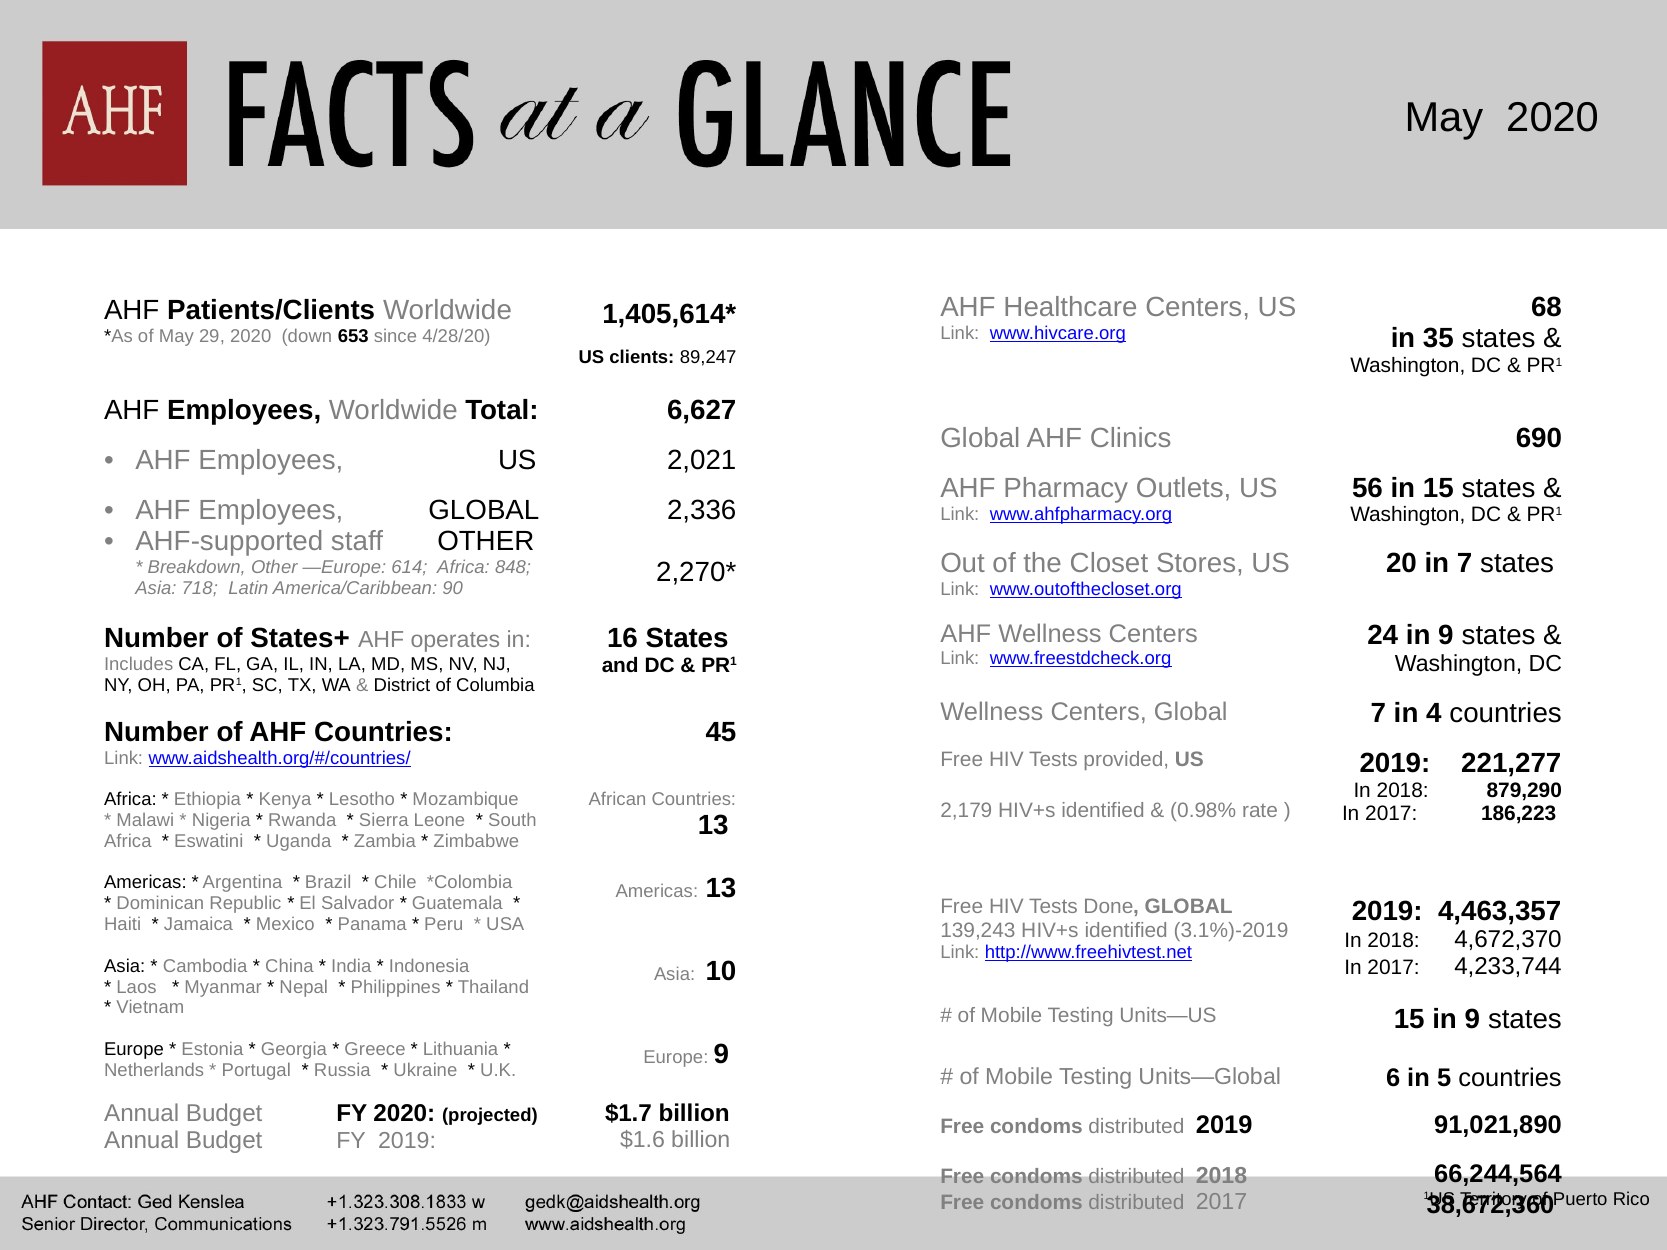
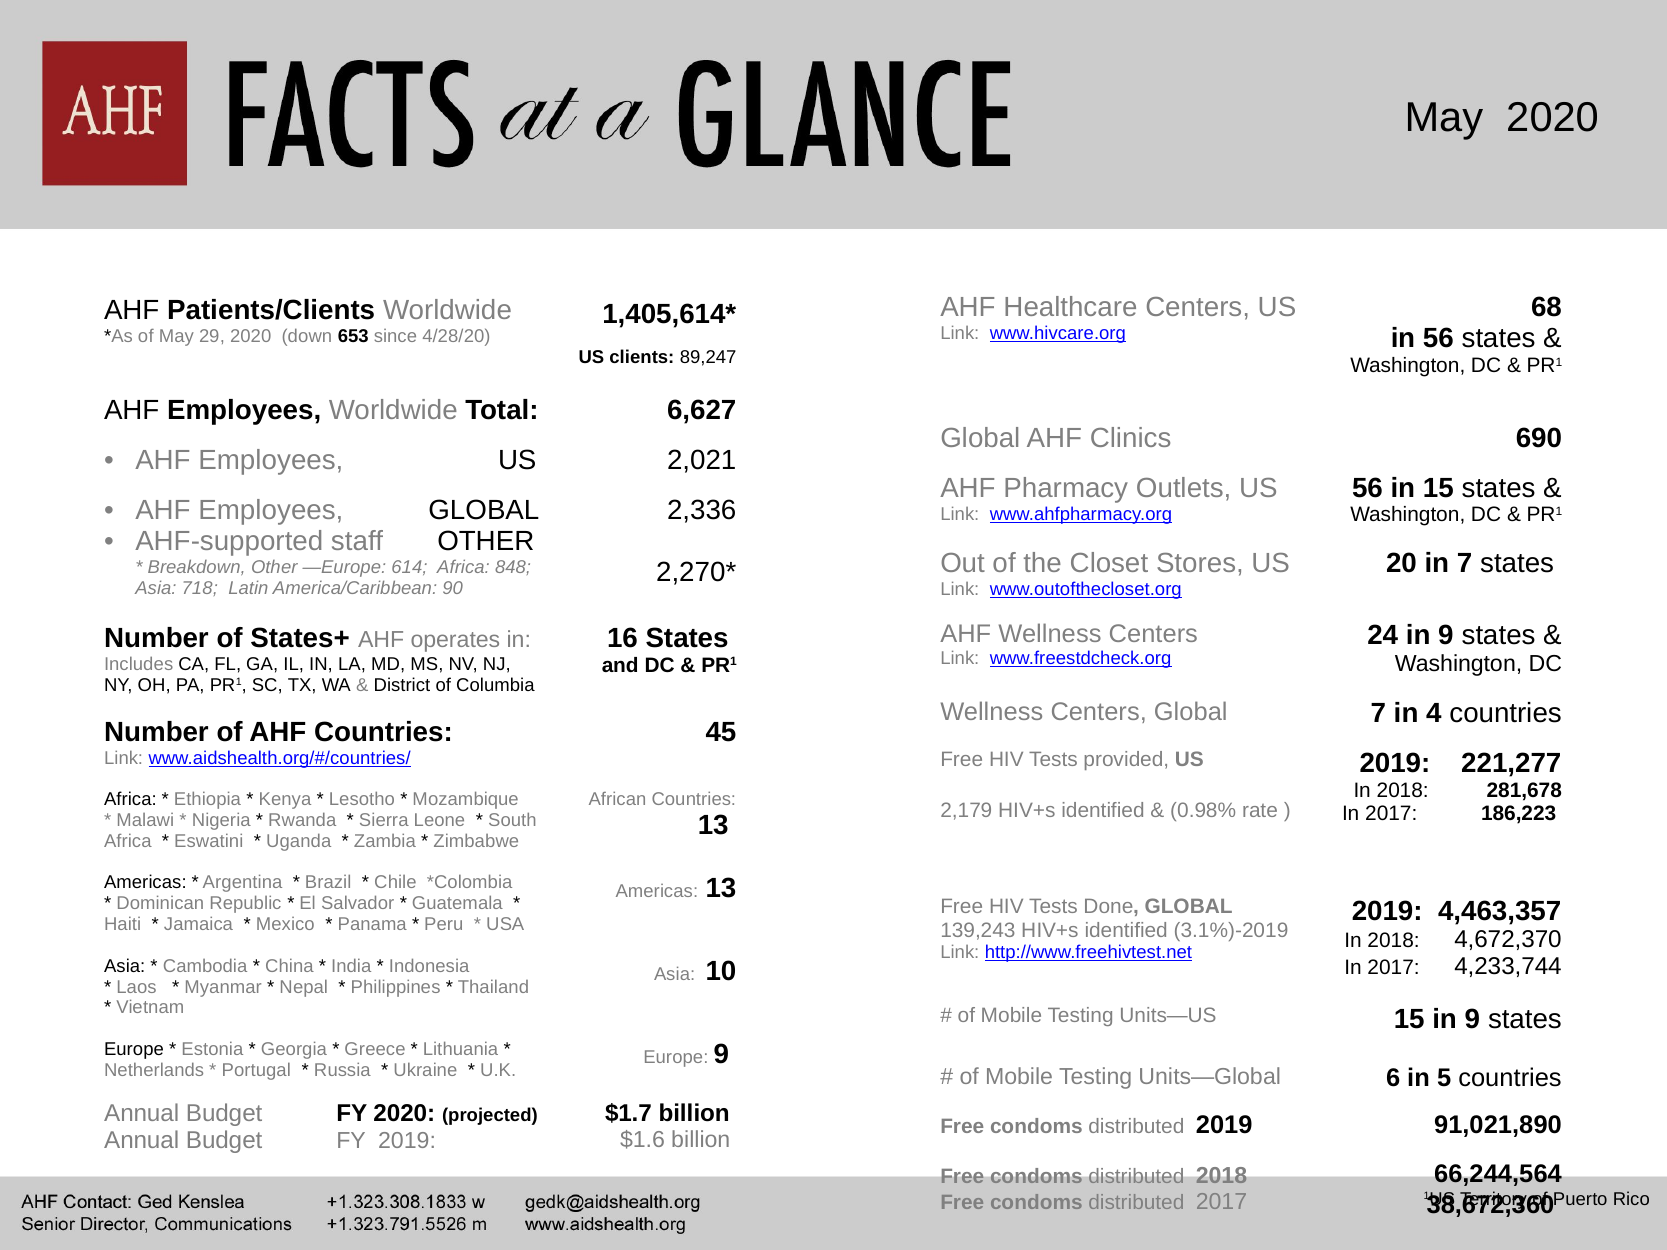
in 35: 35 -> 56 (1438, 339)
879,290: 879,290 -> 281,678 (1524, 791)
